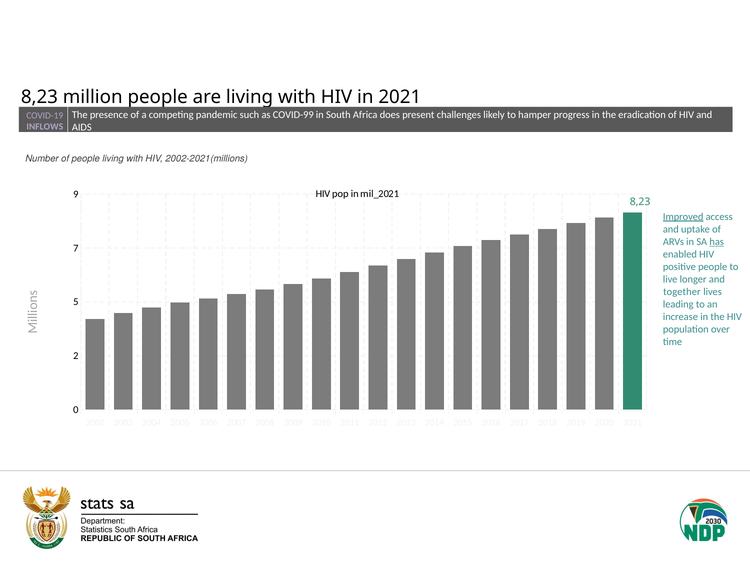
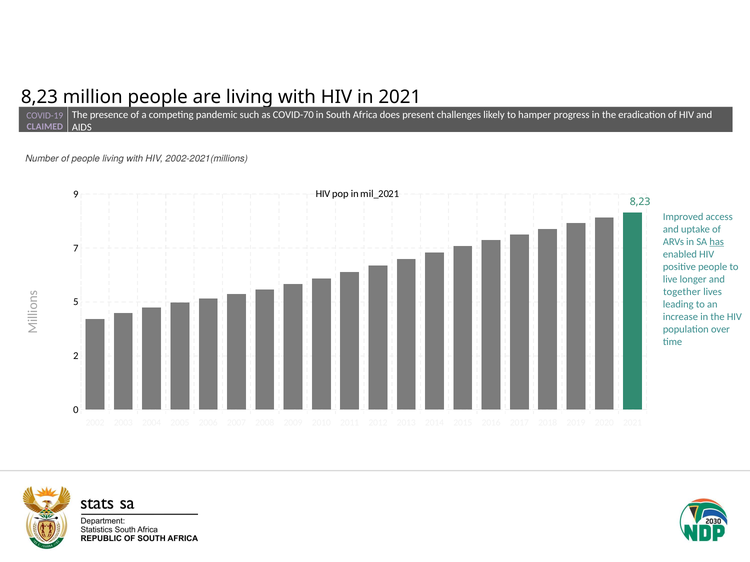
COVID-99: COVID-99 -> COVID-70 (293, 115)
INFLOWS: INFLOWS -> CLAIMED (45, 127)
Improved underline: present -> none (683, 217)
